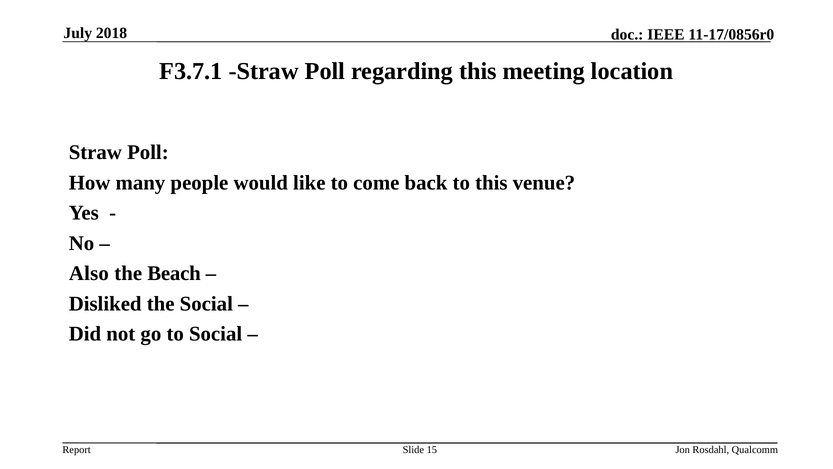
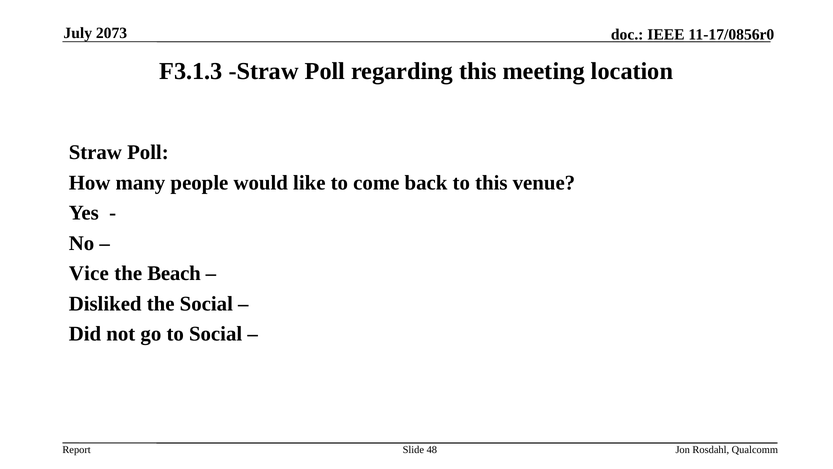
2018: 2018 -> 2073 (112, 33)
F3.7.1: F3.7.1 -> F3.1.3 (191, 71)
Also: Also -> Vice (89, 273)
15: 15 -> 48 (432, 449)
